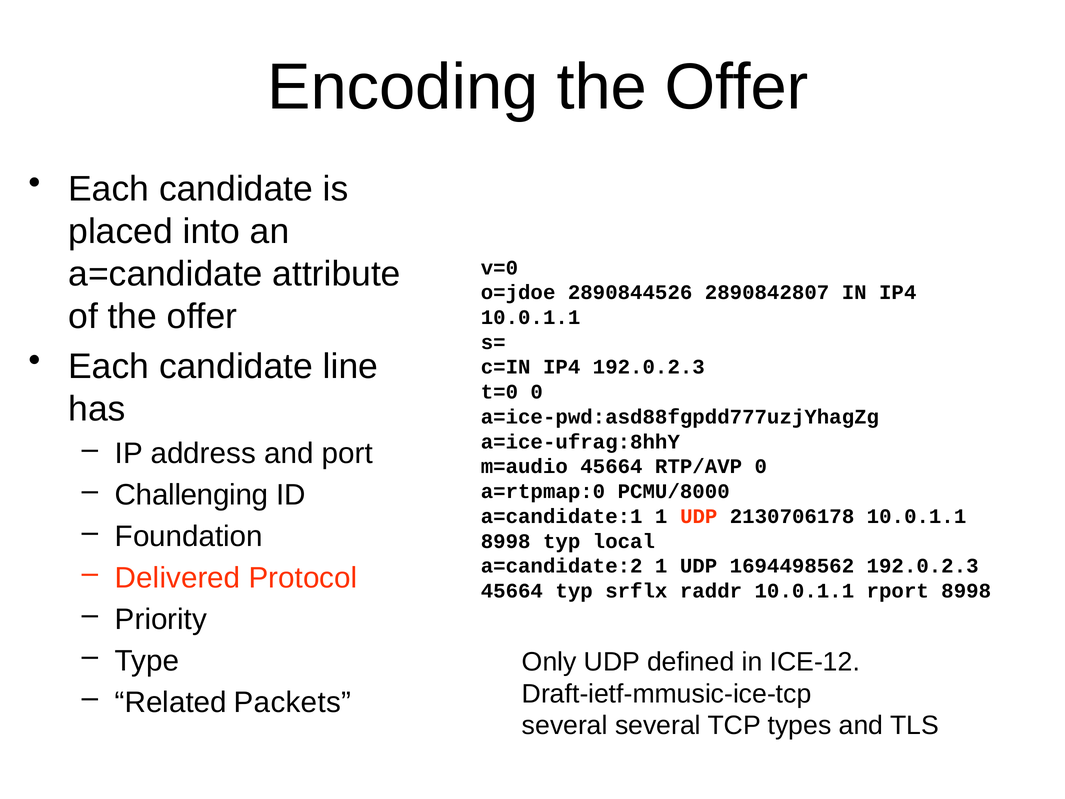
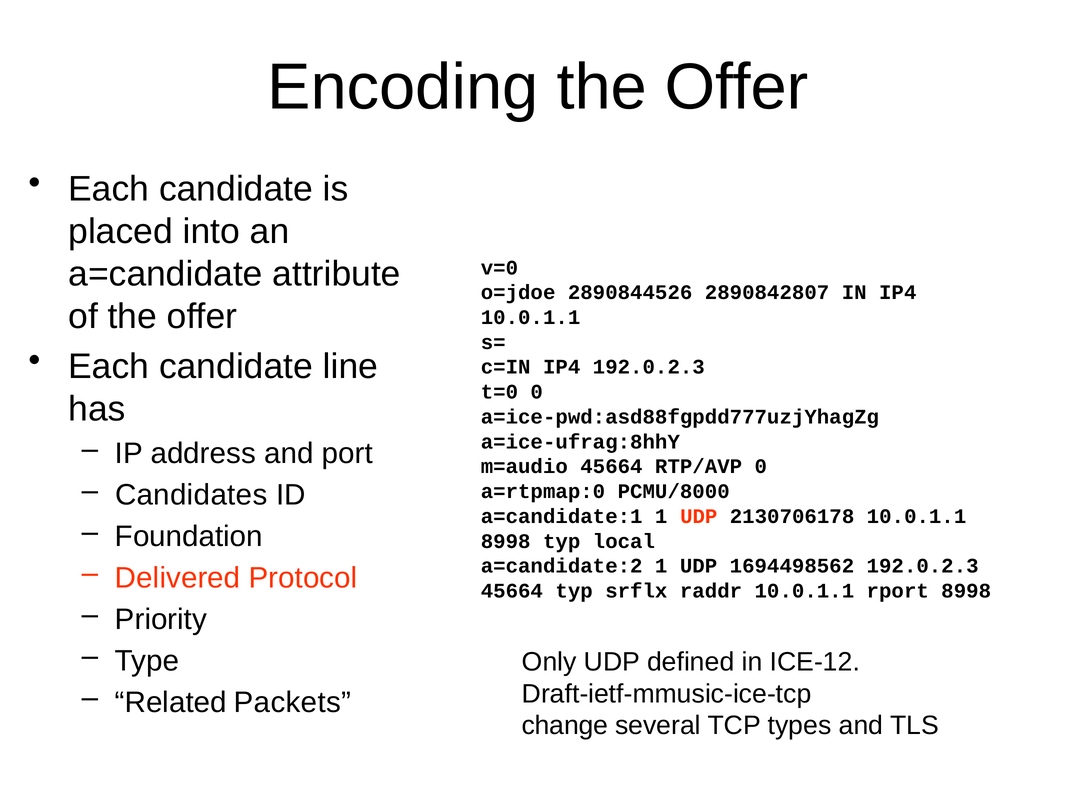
Challenging: Challenging -> Candidates (191, 495)
several: several -> change (565, 725)
